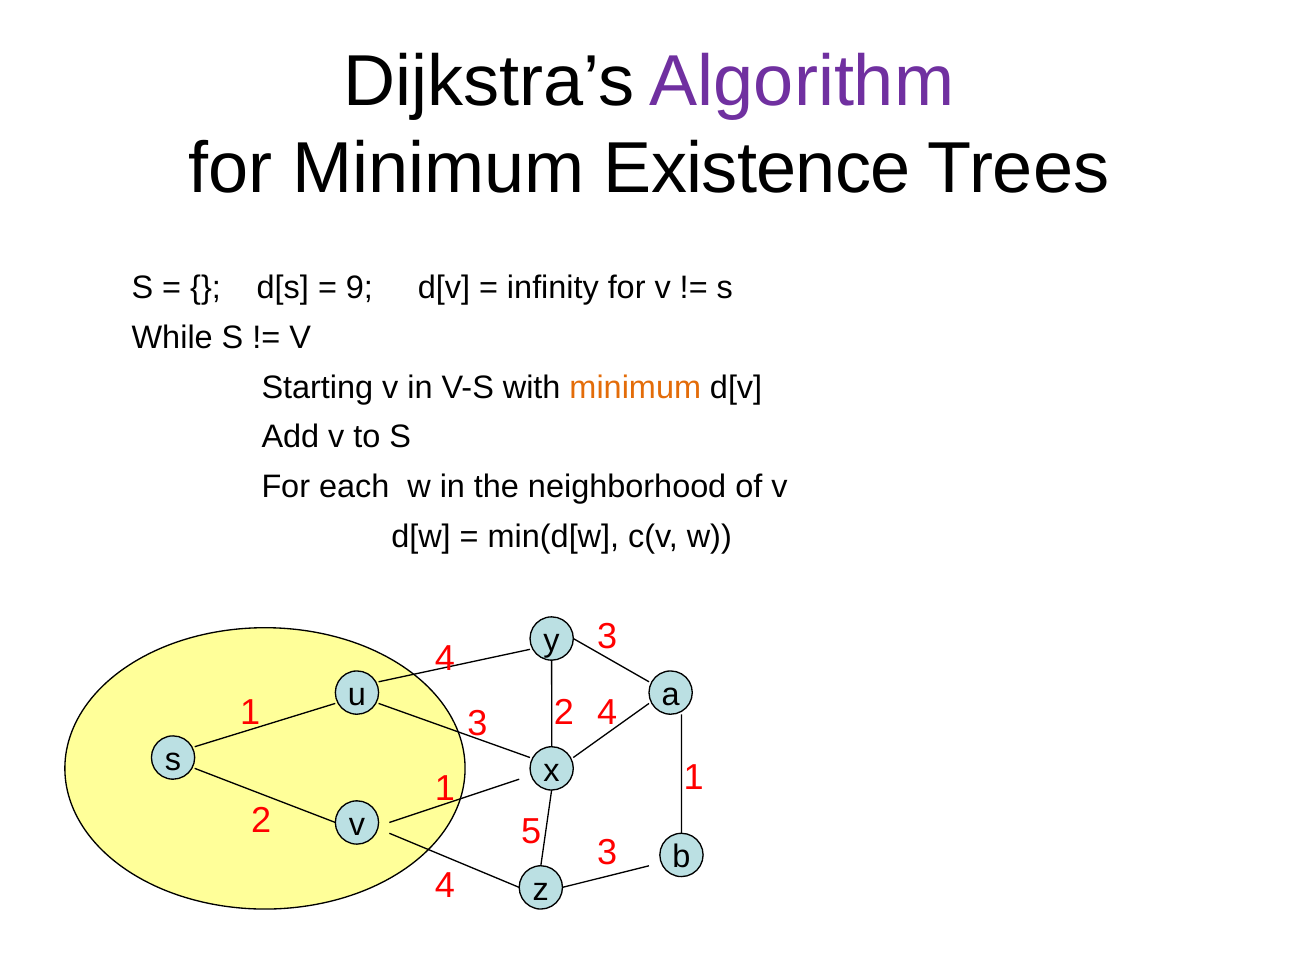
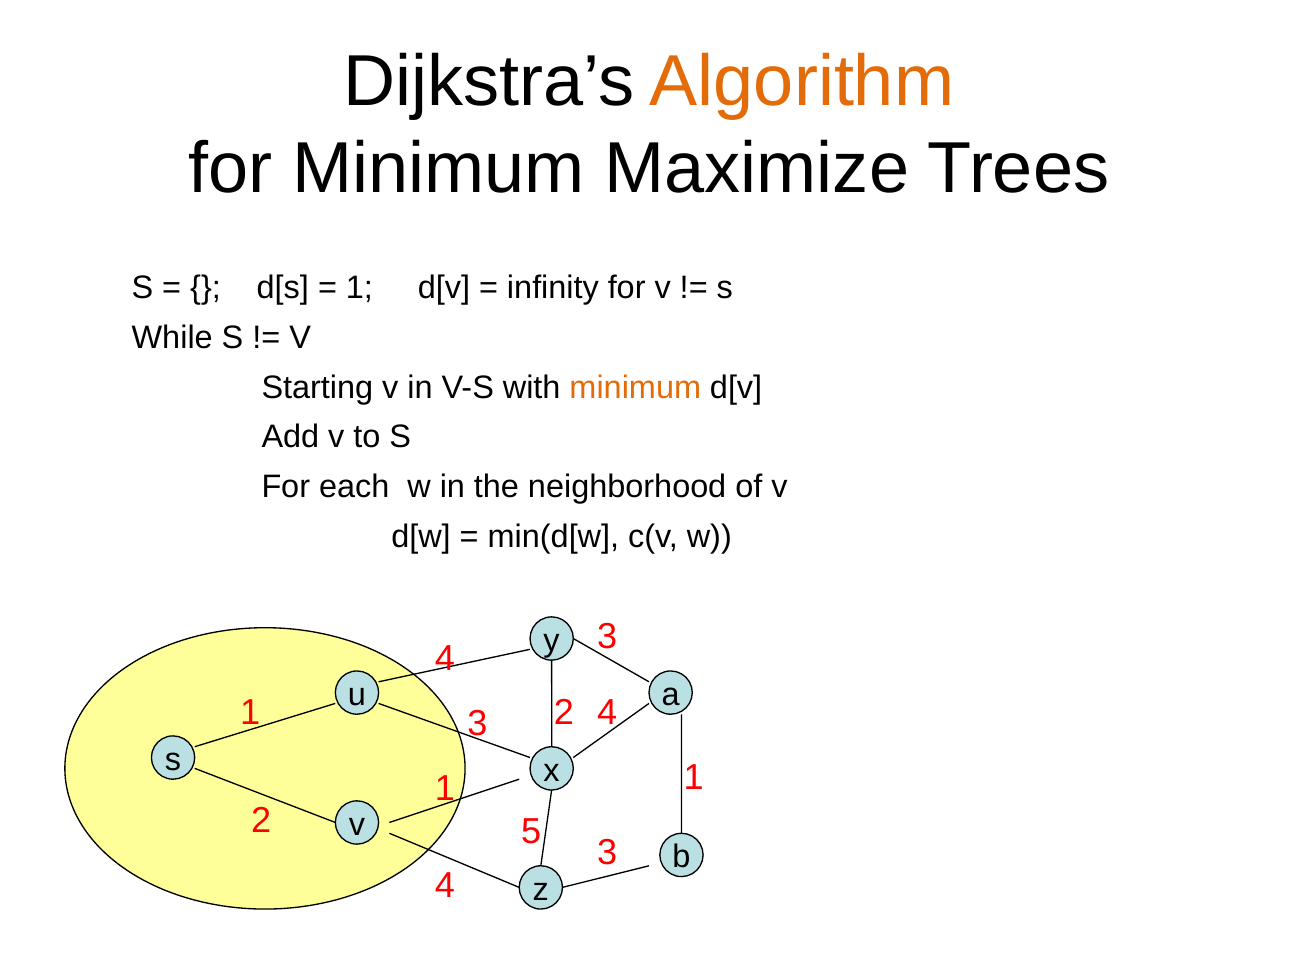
Algorithm colour: purple -> orange (802, 82)
Existence: Existence -> Maximize (757, 168)
9: 9 -> 1 (359, 288)
